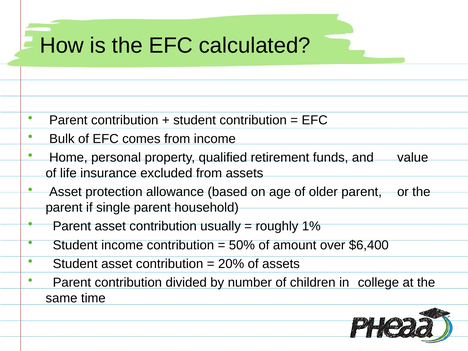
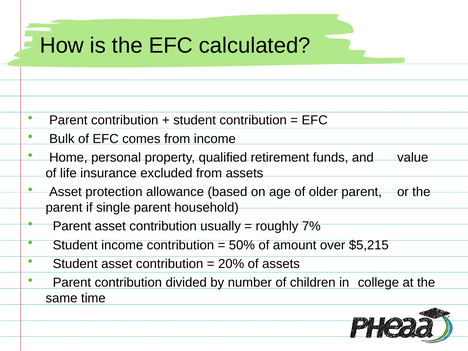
1%: 1% -> 7% (311, 226)
$6,400: $6,400 -> $5,215 (369, 245)
